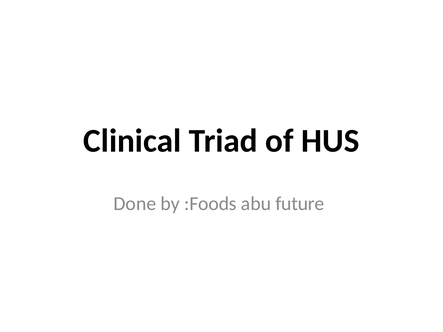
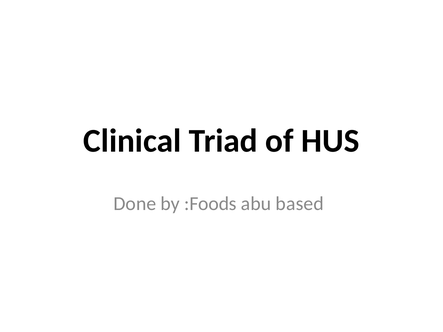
future: future -> based (300, 204)
